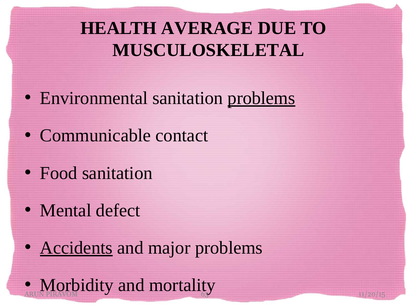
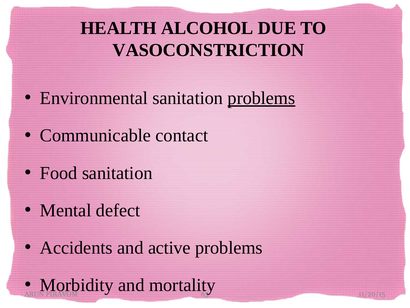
AVERAGE: AVERAGE -> ALCOHOL (207, 28)
MUSCULOSKELETAL: MUSCULOSKELETAL -> VASOCONSTRICTION (209, 50)
Accidents underline: present -> none (76, 247)
major: major -> active (169, 247)
